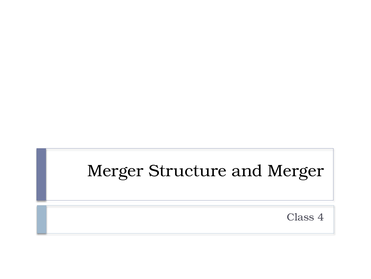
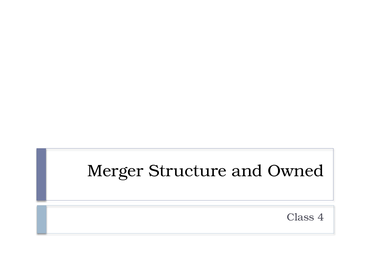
and Merger: Merger -> Owned (296, 171)
